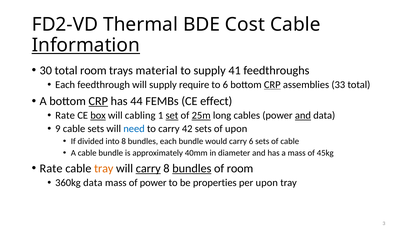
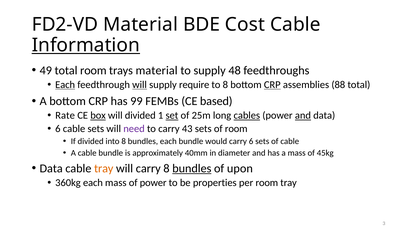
FD2-VD Thermal: Thermal -> Material (141, 25)
30: 30 -> 49 (46, 71)
41: 41 -> 48 (235, 71)
Each underline: none -> present (65, 85)
will underline: none -> present (140, 85)
to 6: 6 -> 8 (225, 85)
33: 33 -> 88 (338, 85)
CRP underline: present -> none (98, 101)
44: 44 -> 99 (136, 101)
effect: effect -> based (216, 101)
will cabling: cabling -> divided (140, 116)
25m underline: present -> none (201, 116)
cables underline: none -> present (247, 116)
9: 9 -> 6 (58, 129)
need colour: blue -> purple (134, 129)
42: 42 -> 43 (187, 129)
of upon: upon -> room (236, 129)
Rate: Rate -> Data (51, 169)
carry underline: present -> none (148, 169)
of room: room -> upon (240, 169)
360kg data: data -> each (93, 183)
per upon: upon -> room (267, 183)
